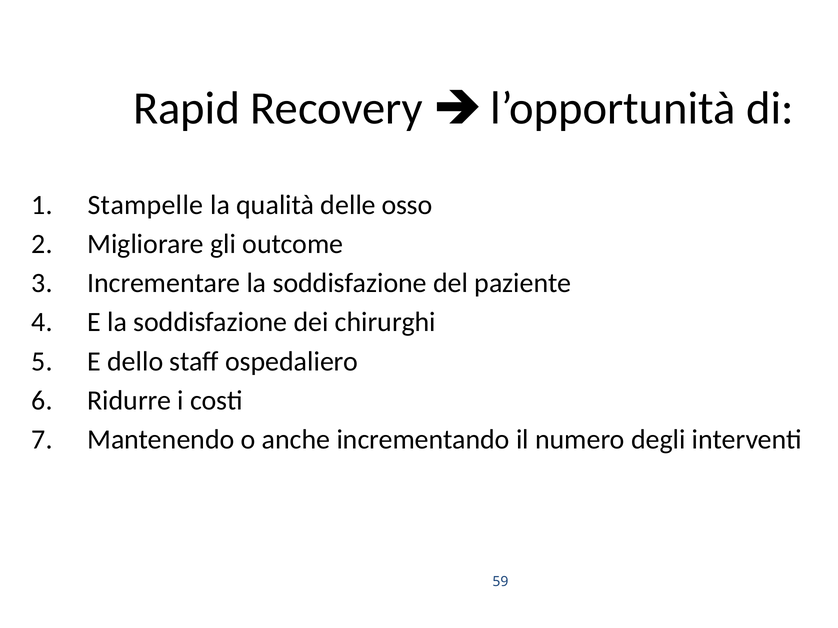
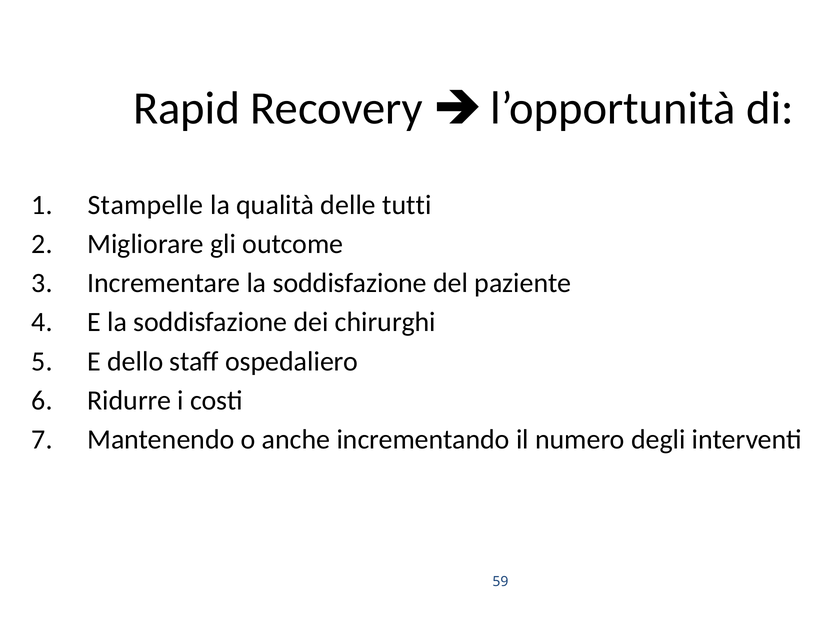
osso: osso -> tutti (407, 205)
